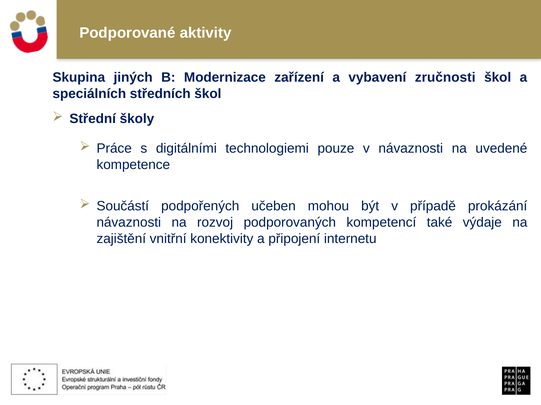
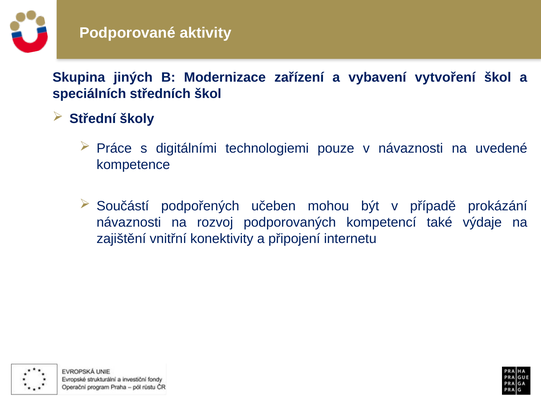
zručnosti: zručnosti -> vytvoření (445, 78)
